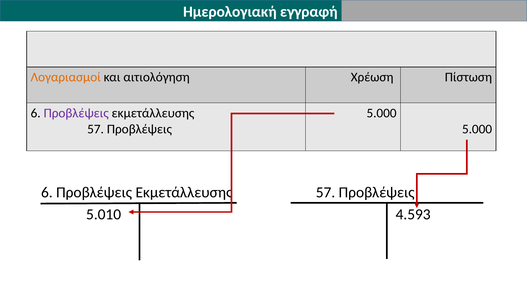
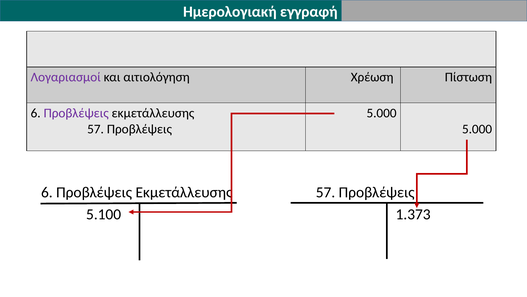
Λογαριασμοί colour: orange -> purple (66, 77)
5.010: 5.010 -> 5.100 (104, 214)
4.593: 4.593 -> 1.373 (413, 214)
